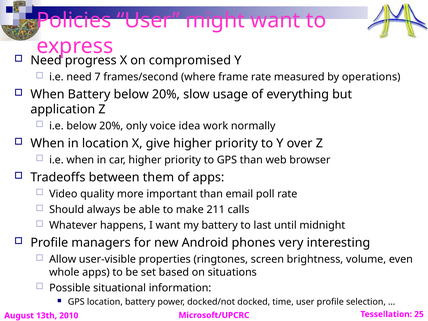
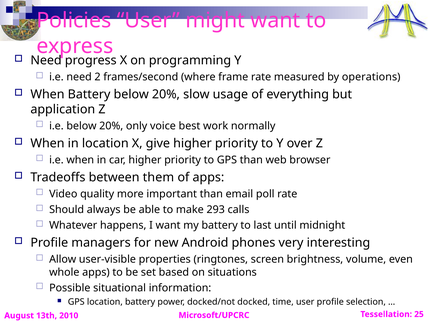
compromised: compromised -> programming (190, 60)
7: 7 -> 2 (98, 77)
idea: idea -> best (189, 126)
211: 211 -> 293 (216, 210)
